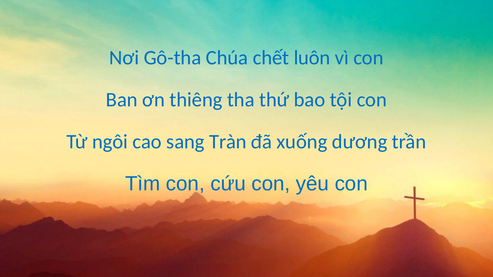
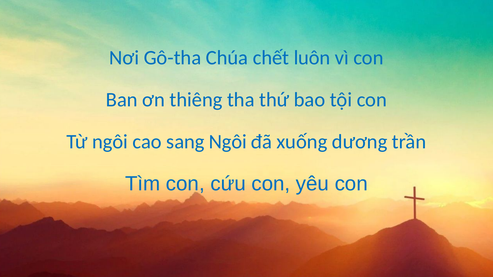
sang Tràn: Tràn -> Ngôi (228, 142)
